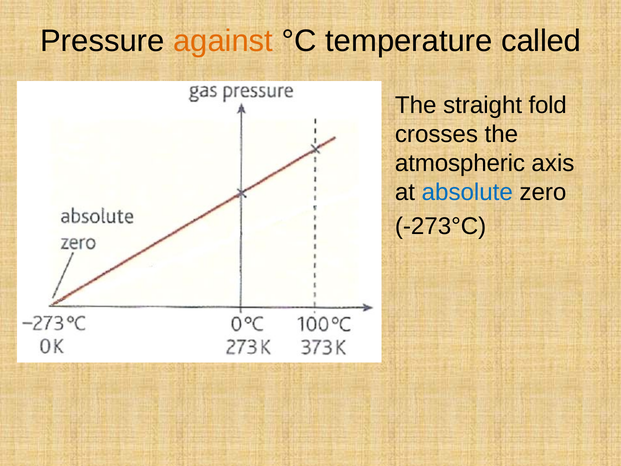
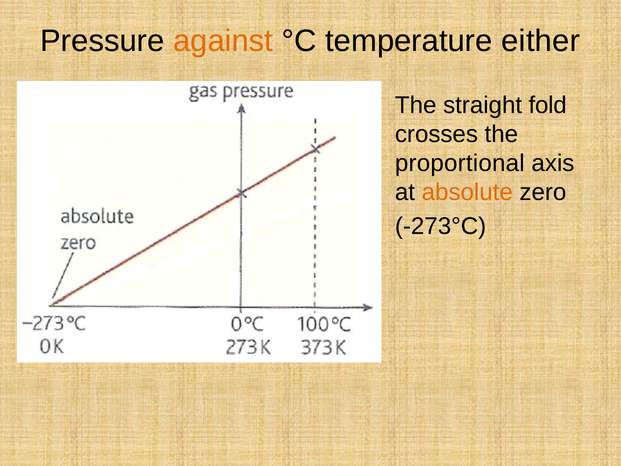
called: called -> either (541, 41)
atmospheric: atmospheric -> proportional (460, 163)
absolute colour: blue -> orange (467, 192)
